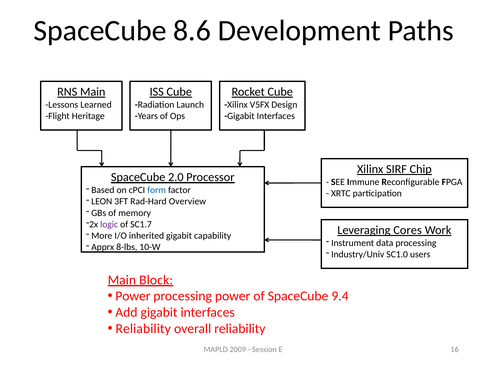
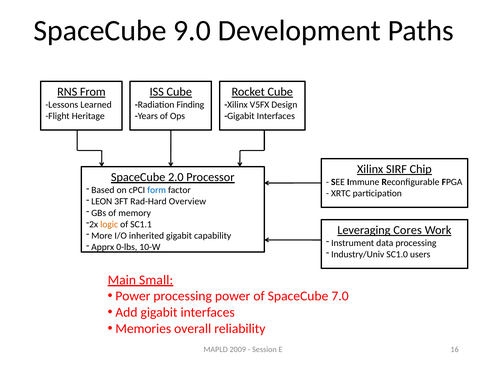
8.6: 8.6 -> 9.0 (192, 31)
RNS Main: Main -> From (93, 92)
Launch: Launch -> Finding (190, 105)
logic colour: purple -> orange (109, 224)
SC1.7: SC1.7 -> SC1.1 (141, 224)
8-lbs: 8-lbs -> 0-lbs (127, 247)
Block: Block -> Small (156, 280)
9.4: 9.4 -> 7.0 (340, 296)
Reliability: Reliability -> Memories (143, 329)
